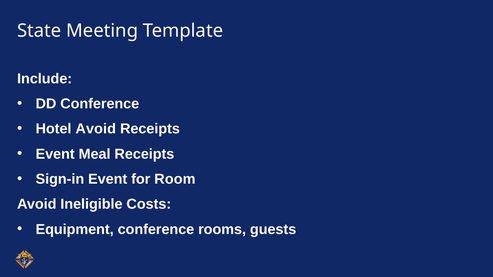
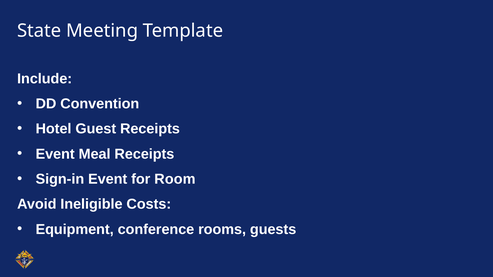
DD Conference: Conference -> Convention (100, 104)
Hotel Avoid: Avoid -> Guest (96, 129)
